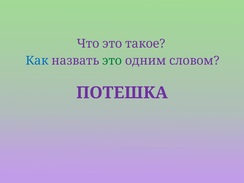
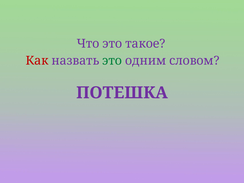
Как colour: blue -> red (37, 61)
